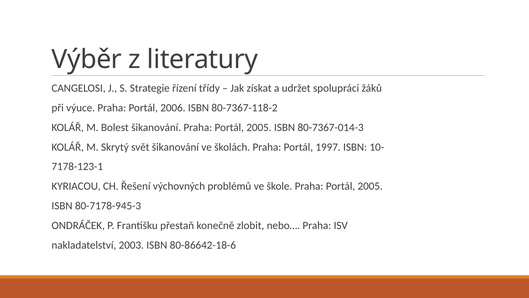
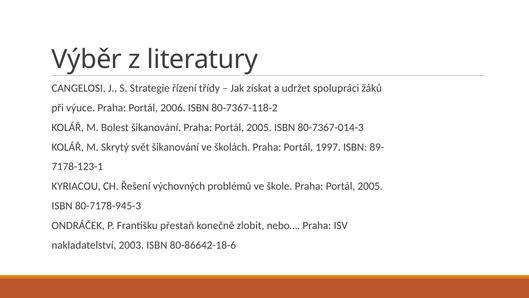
10-: 10- -> 89- (377, 147)
